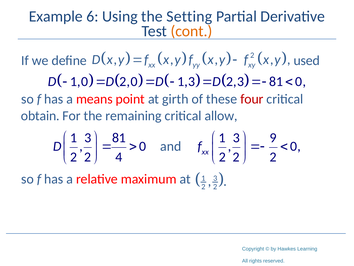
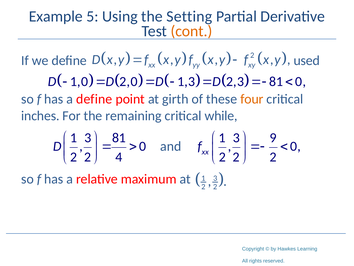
6: 6 -> 5 (92, 16)
a means: means -> define (94, 99)
four colour: red -> orange (252, 99)
obtain: obtain -> inches (40, 115)
allow: allow -> while (221, 115)
